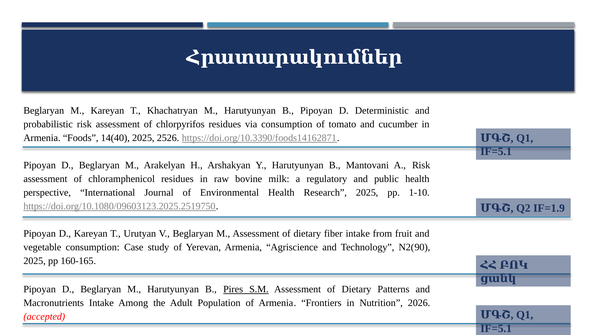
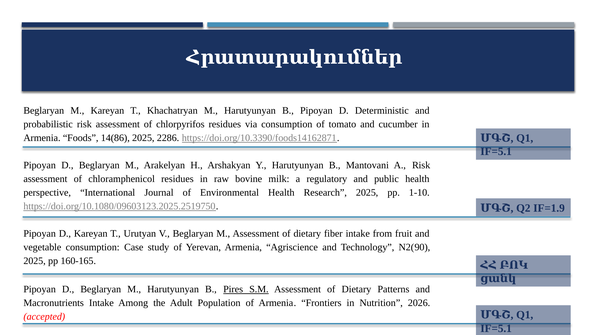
14(40: 14(40 -> 14(86 (115, 138)
2526: 2526 -> 2286 (168, 138)
